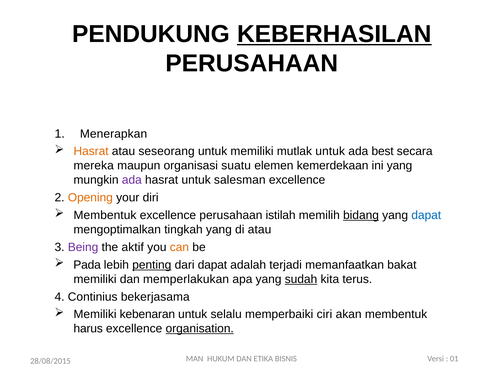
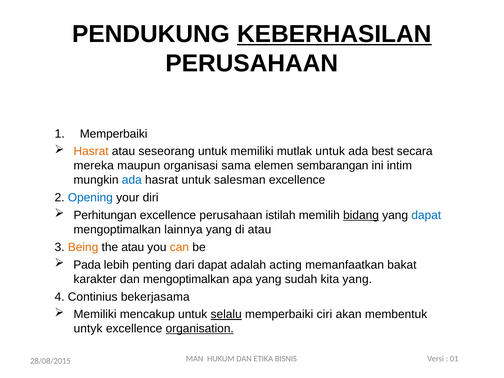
Menerapkan: Menerapkan -> Memperbaiki (114, 134)
suatu: suatu -> sama (236, 166)
kemerdekaan: kemerdekaan -> sembarangan (333, 166)
ini yang: yang -> intim (399, 166)
ada colour: purple -> blue (132, 180)
Opening colour: orange -> blue (90, 198)
Membentuk: Membentuk -> Perhitungan (105, 215)
tingkah: tingkah -> lainnya (183, 230)
Being colour: purple -> orange (83, 247)
the aktif: aktif -> atau (133, 247)
penting underline: present -> none (152, 265)
terjadi: terjadi -> acting (286, 265)
memiliki: memiliki -> karakter (95, 279)
dan memperlakukan: memperlakukan -> mengoptimalkan (186, 279)
sudah underline: present -> none (301, 279)
kita terus: terus -> yang (357, 279)
kebenaran: kebenaran -> mencakup (147, 314)
selalu underline: none -> present (226, 314)
harus: harus -> untyk (88, 329)
